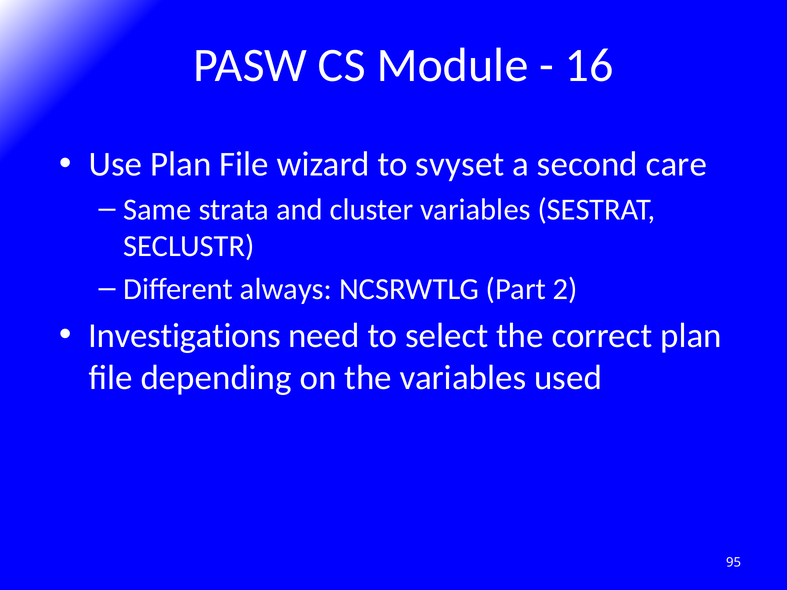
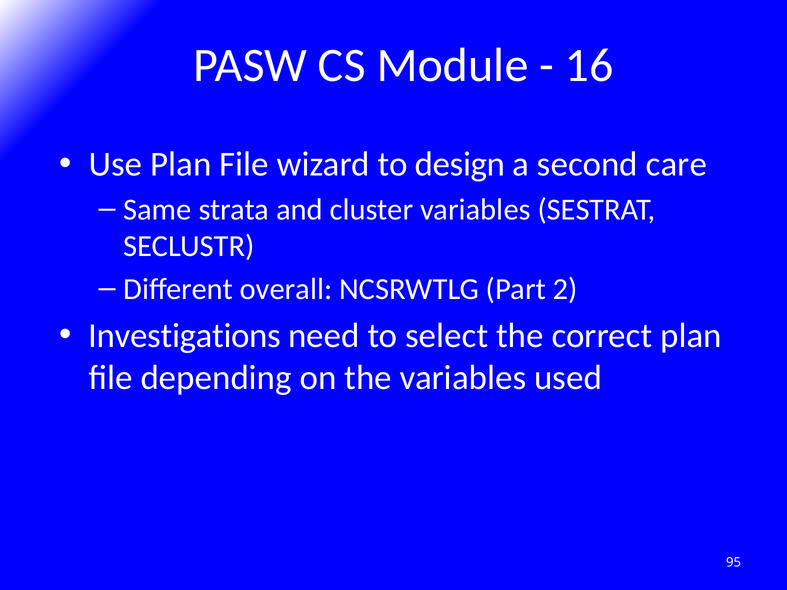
svyset: svyset -> design (460, 164)
always: always -> overall (286, 289)
